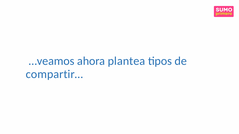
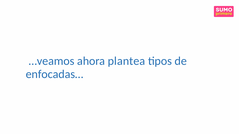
compartir…: compartir… -> enfocadas… (55, 74)
